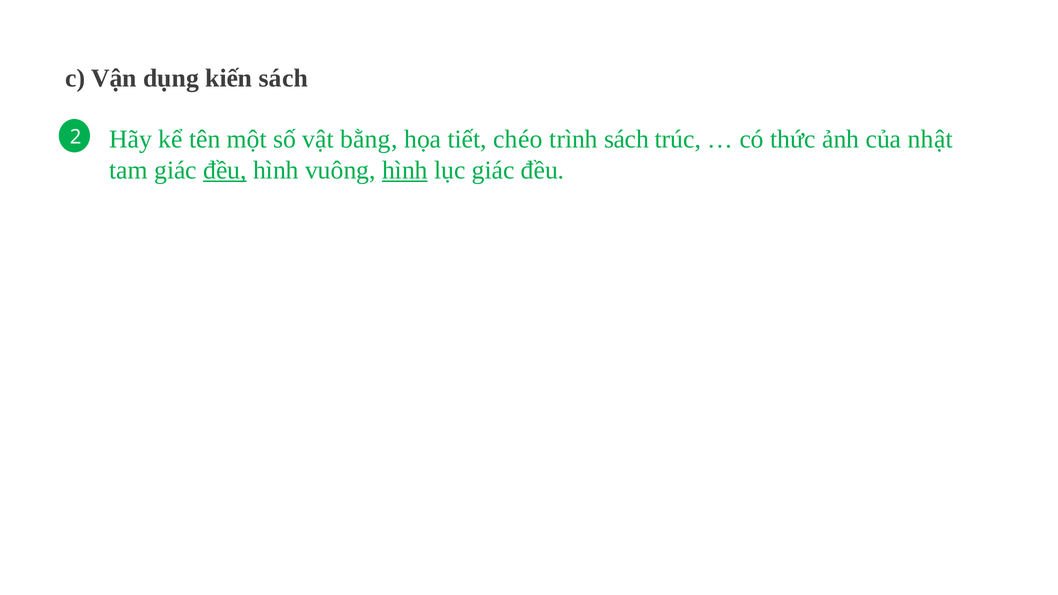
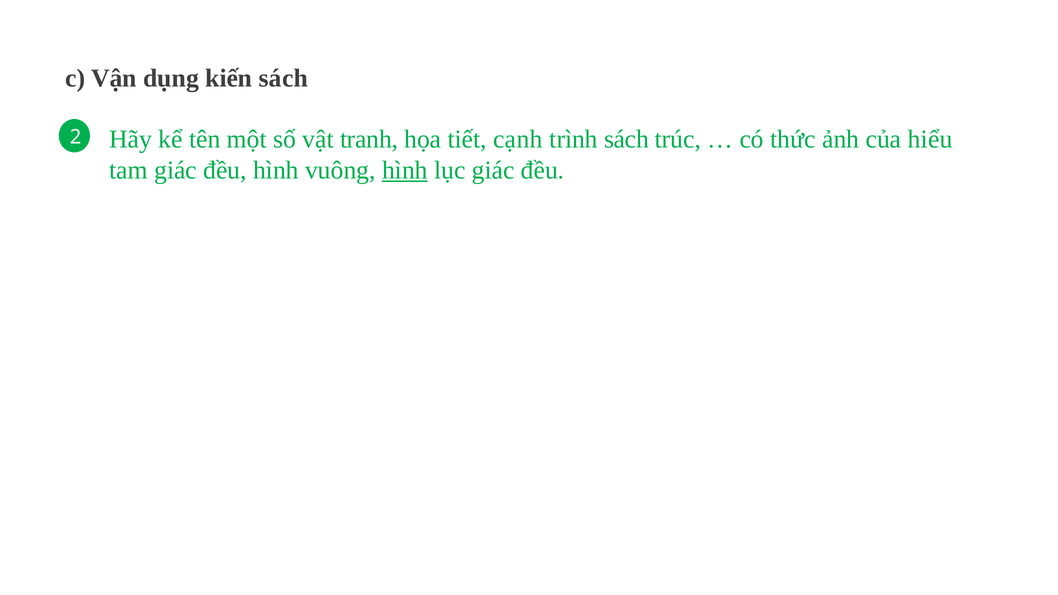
bằng: bằng -> tranh (369, 139)
chéo: chéo -> cạnh (518, 139)
nhật: nhật -> hiểu (930, 139)
đều underline: present -> none (225, 170)
